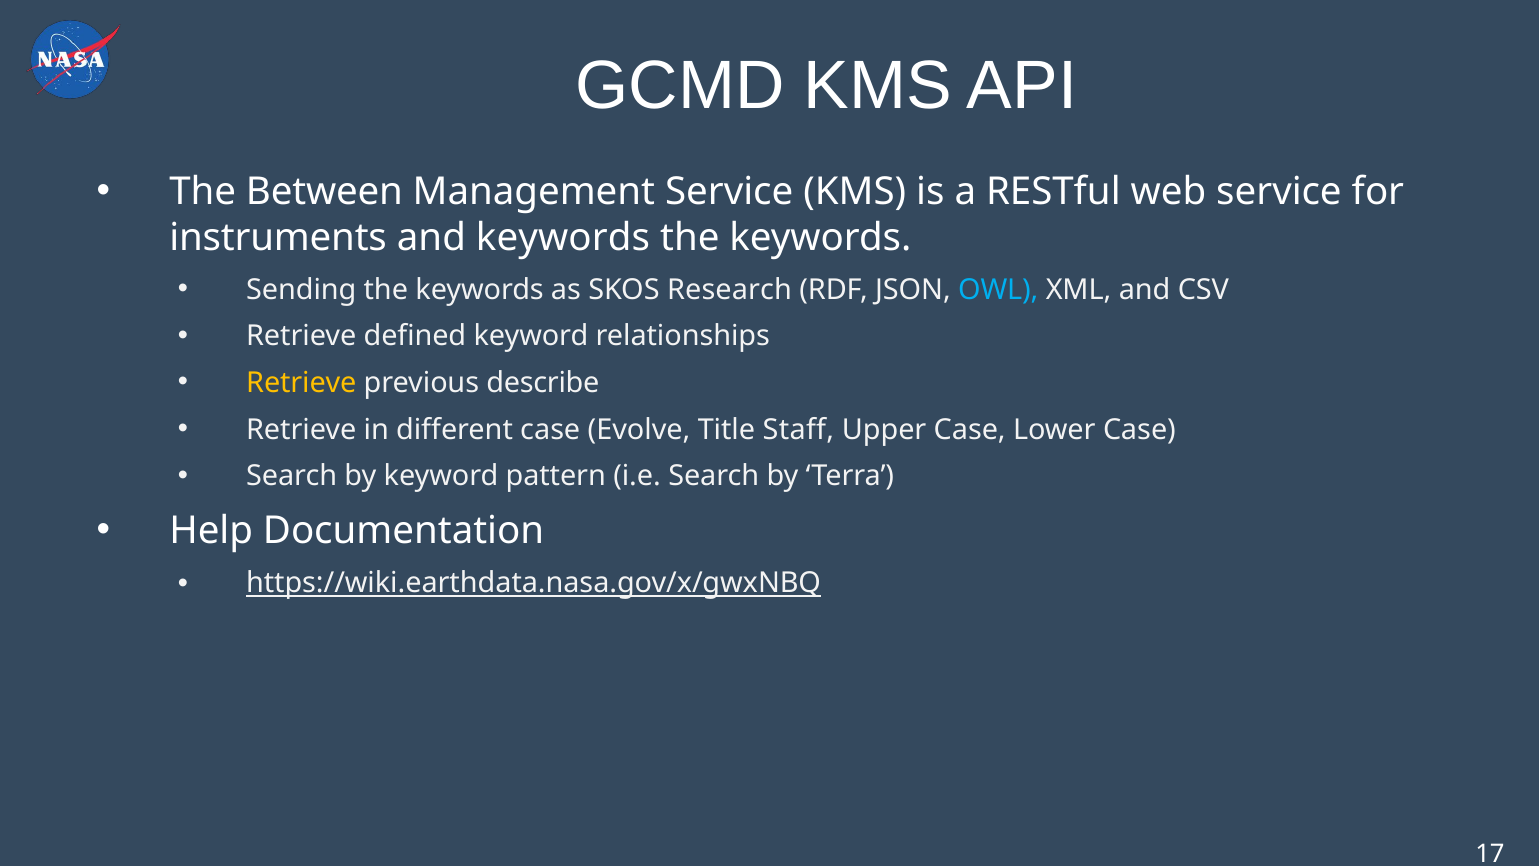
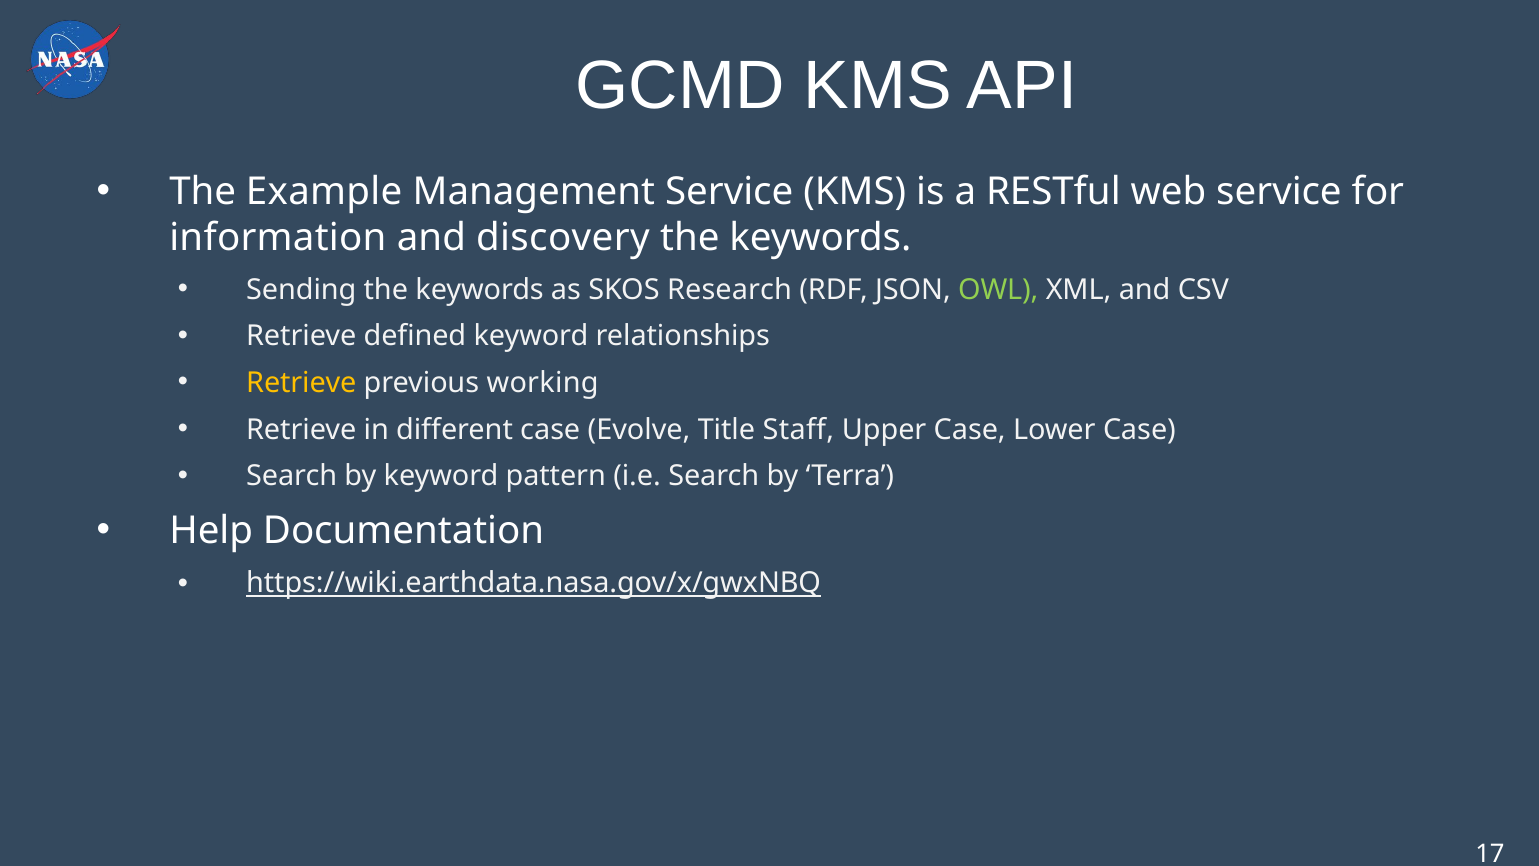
Between: Between -> Example (324, 192)
instruments: instruments -> information (278, 238)
and keywords: keywords -> discovery (563, 238)
OWL colour: light blue -> light green (998, 290)
describe: describe -> working (543, 383)
